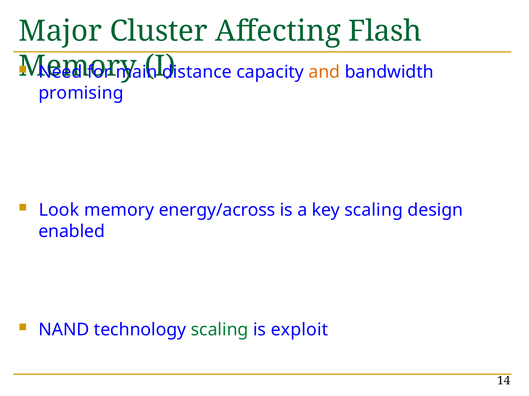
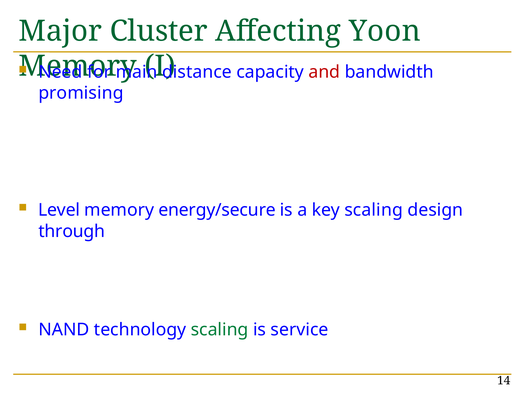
Flash: Flash -> Yoon (385, 31)
and colour: orange -> red (324, 72)
Look: Look -> Level (59, 211)
energy/across: energy/across -> energy/secure (217, 211)
enabled: enabled -> through (72, 232)
exploit: exploit -> service (300, 330)
